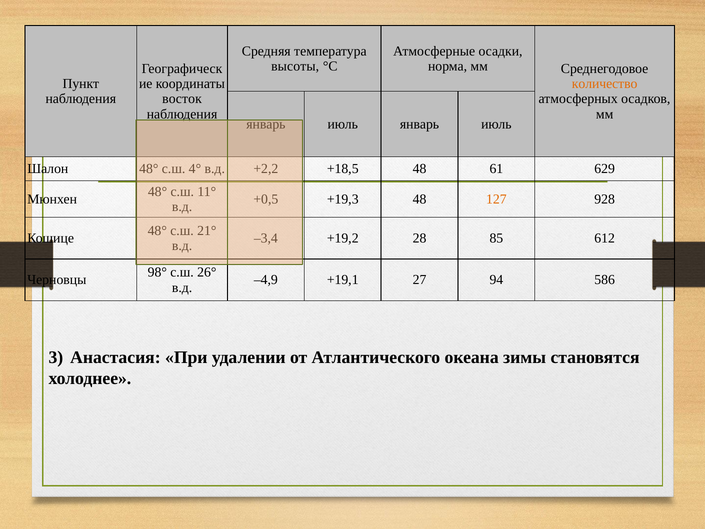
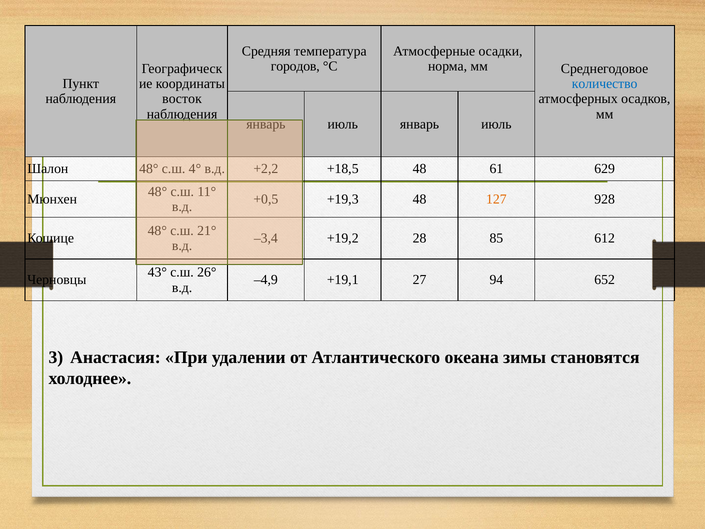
высоты: высоты -> городов (295, 66)
количество colour: orange -> blue (605, 84)
98°: 98° -> 43° (157, 272)
586: 586 -> 652 (605, 280)
